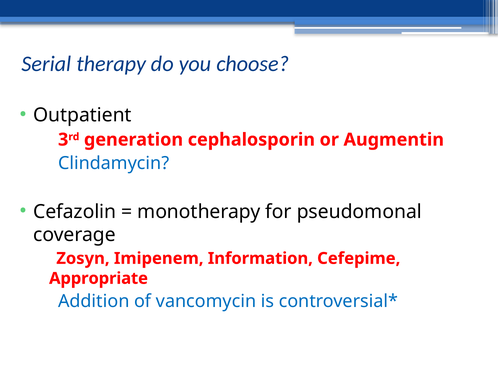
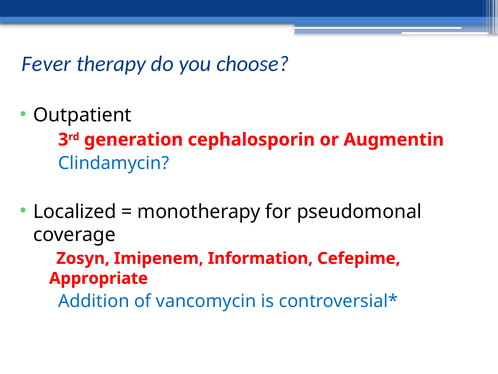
Serial: Serial -> Fever (46, 64)
Cefazolin: Cefazolin -> Localized (75, 211)
